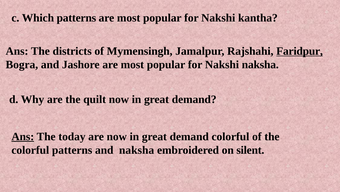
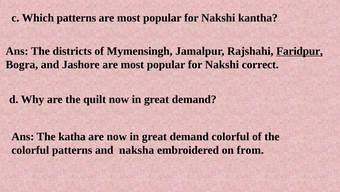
Nakshi naksha: naksha -> correct (260, 65)
Ans underline: present -> none (23, 137)
today: today -> katha (72, 137)
silent: silent -> from (250, 151)
